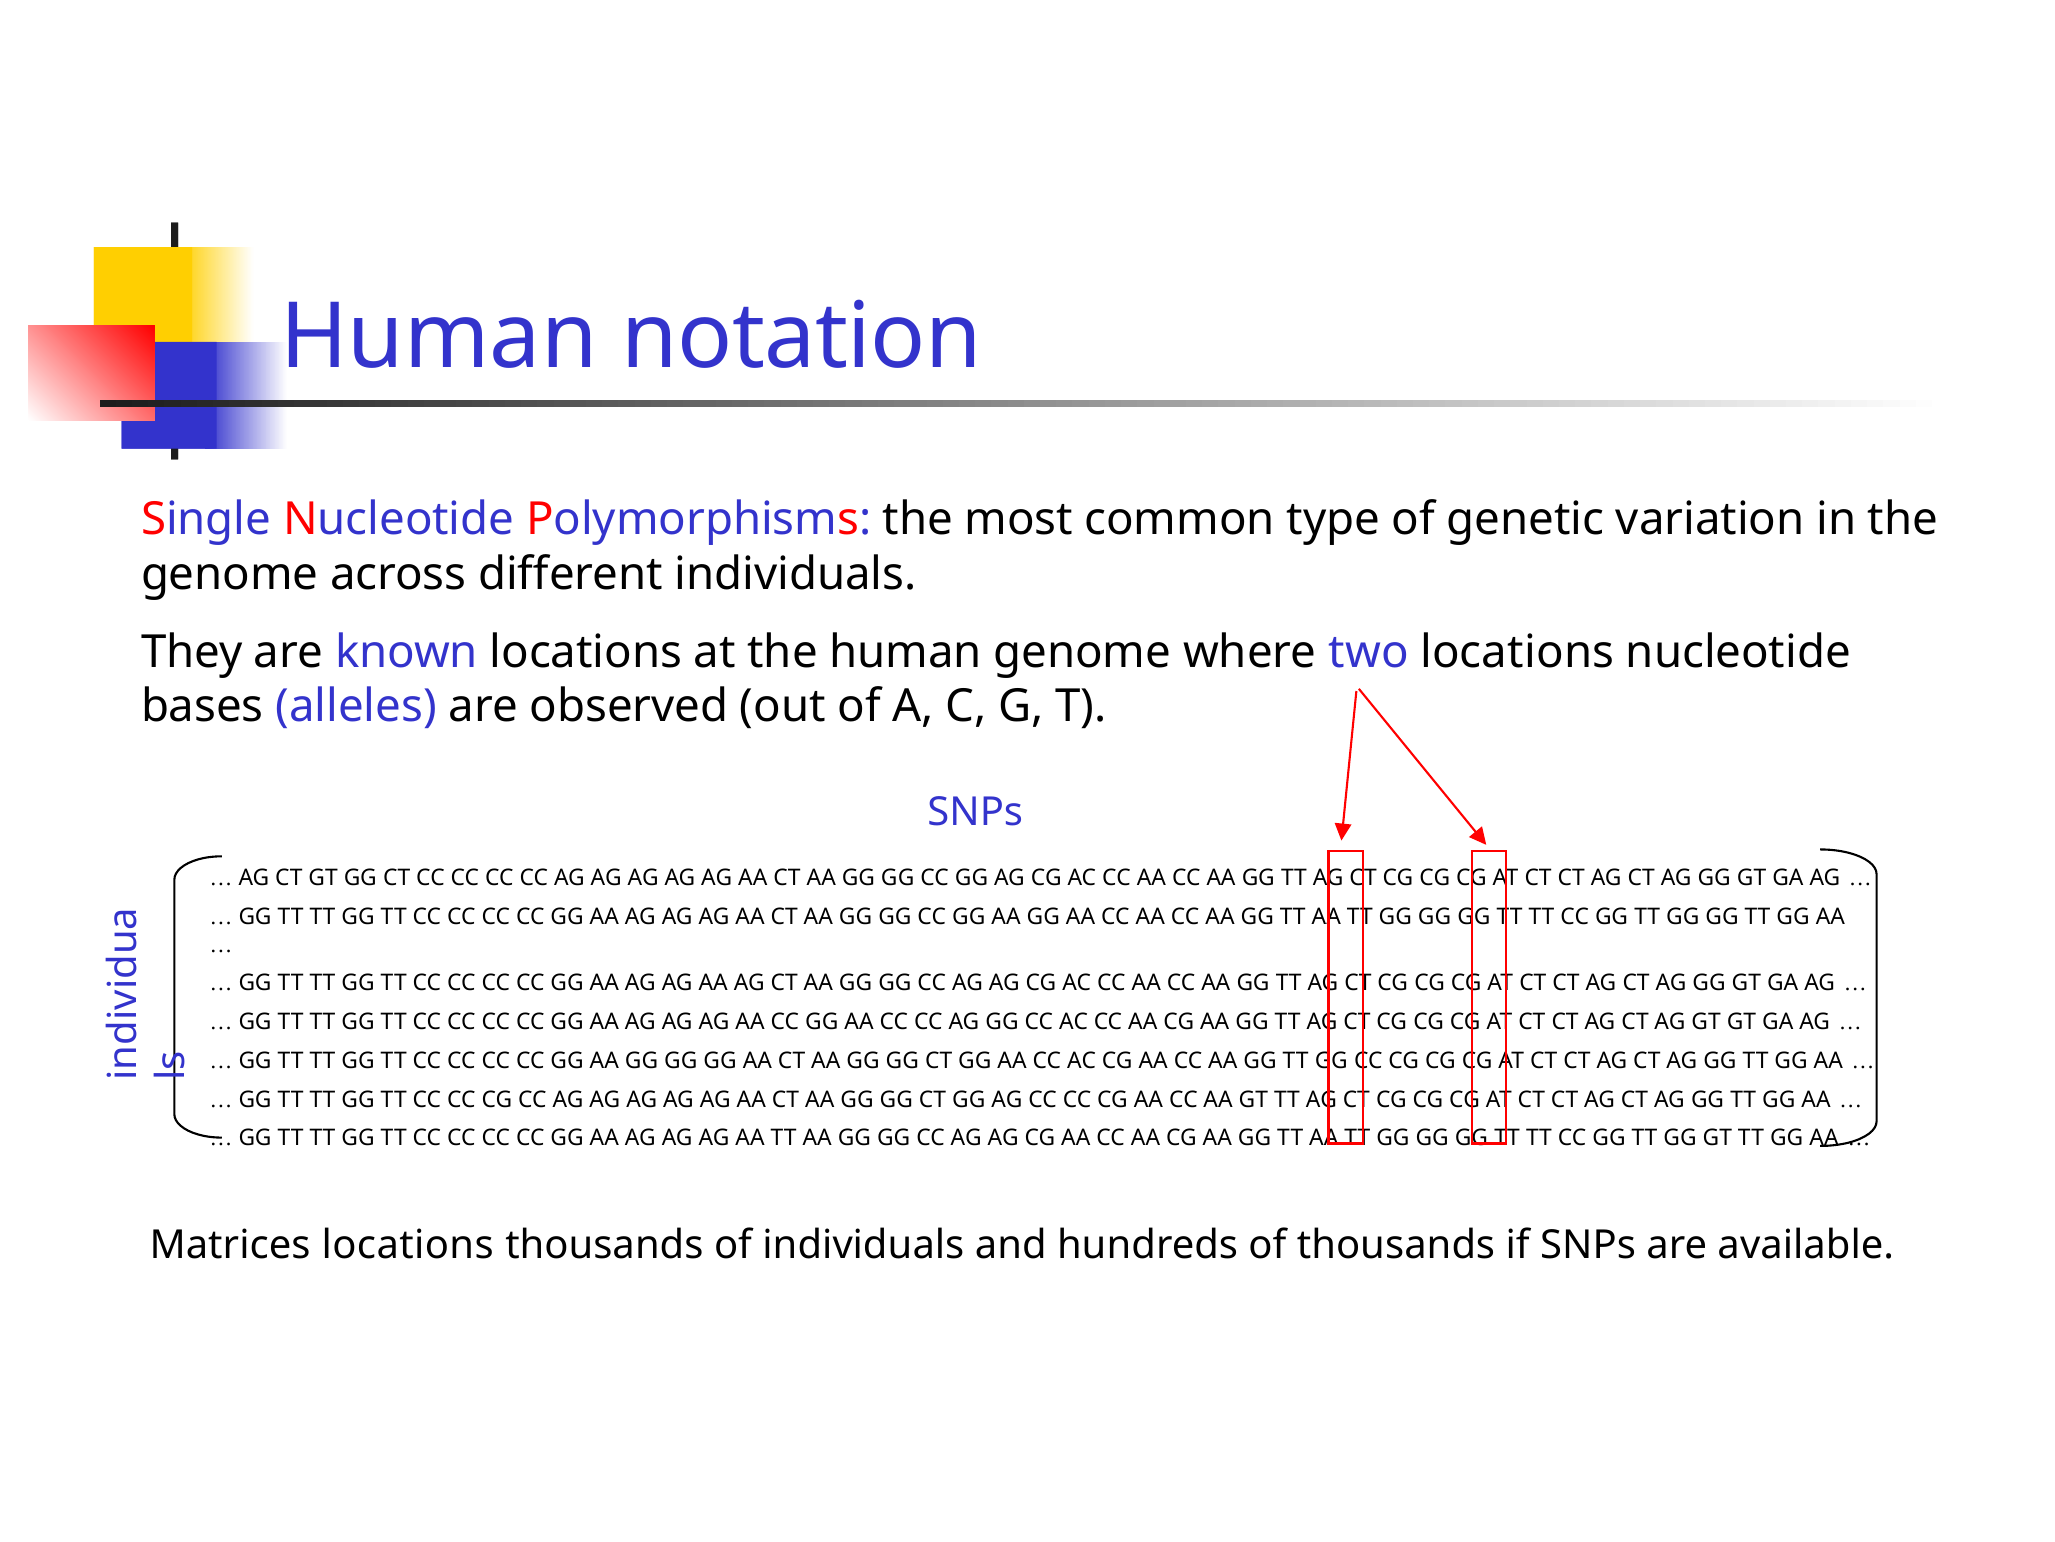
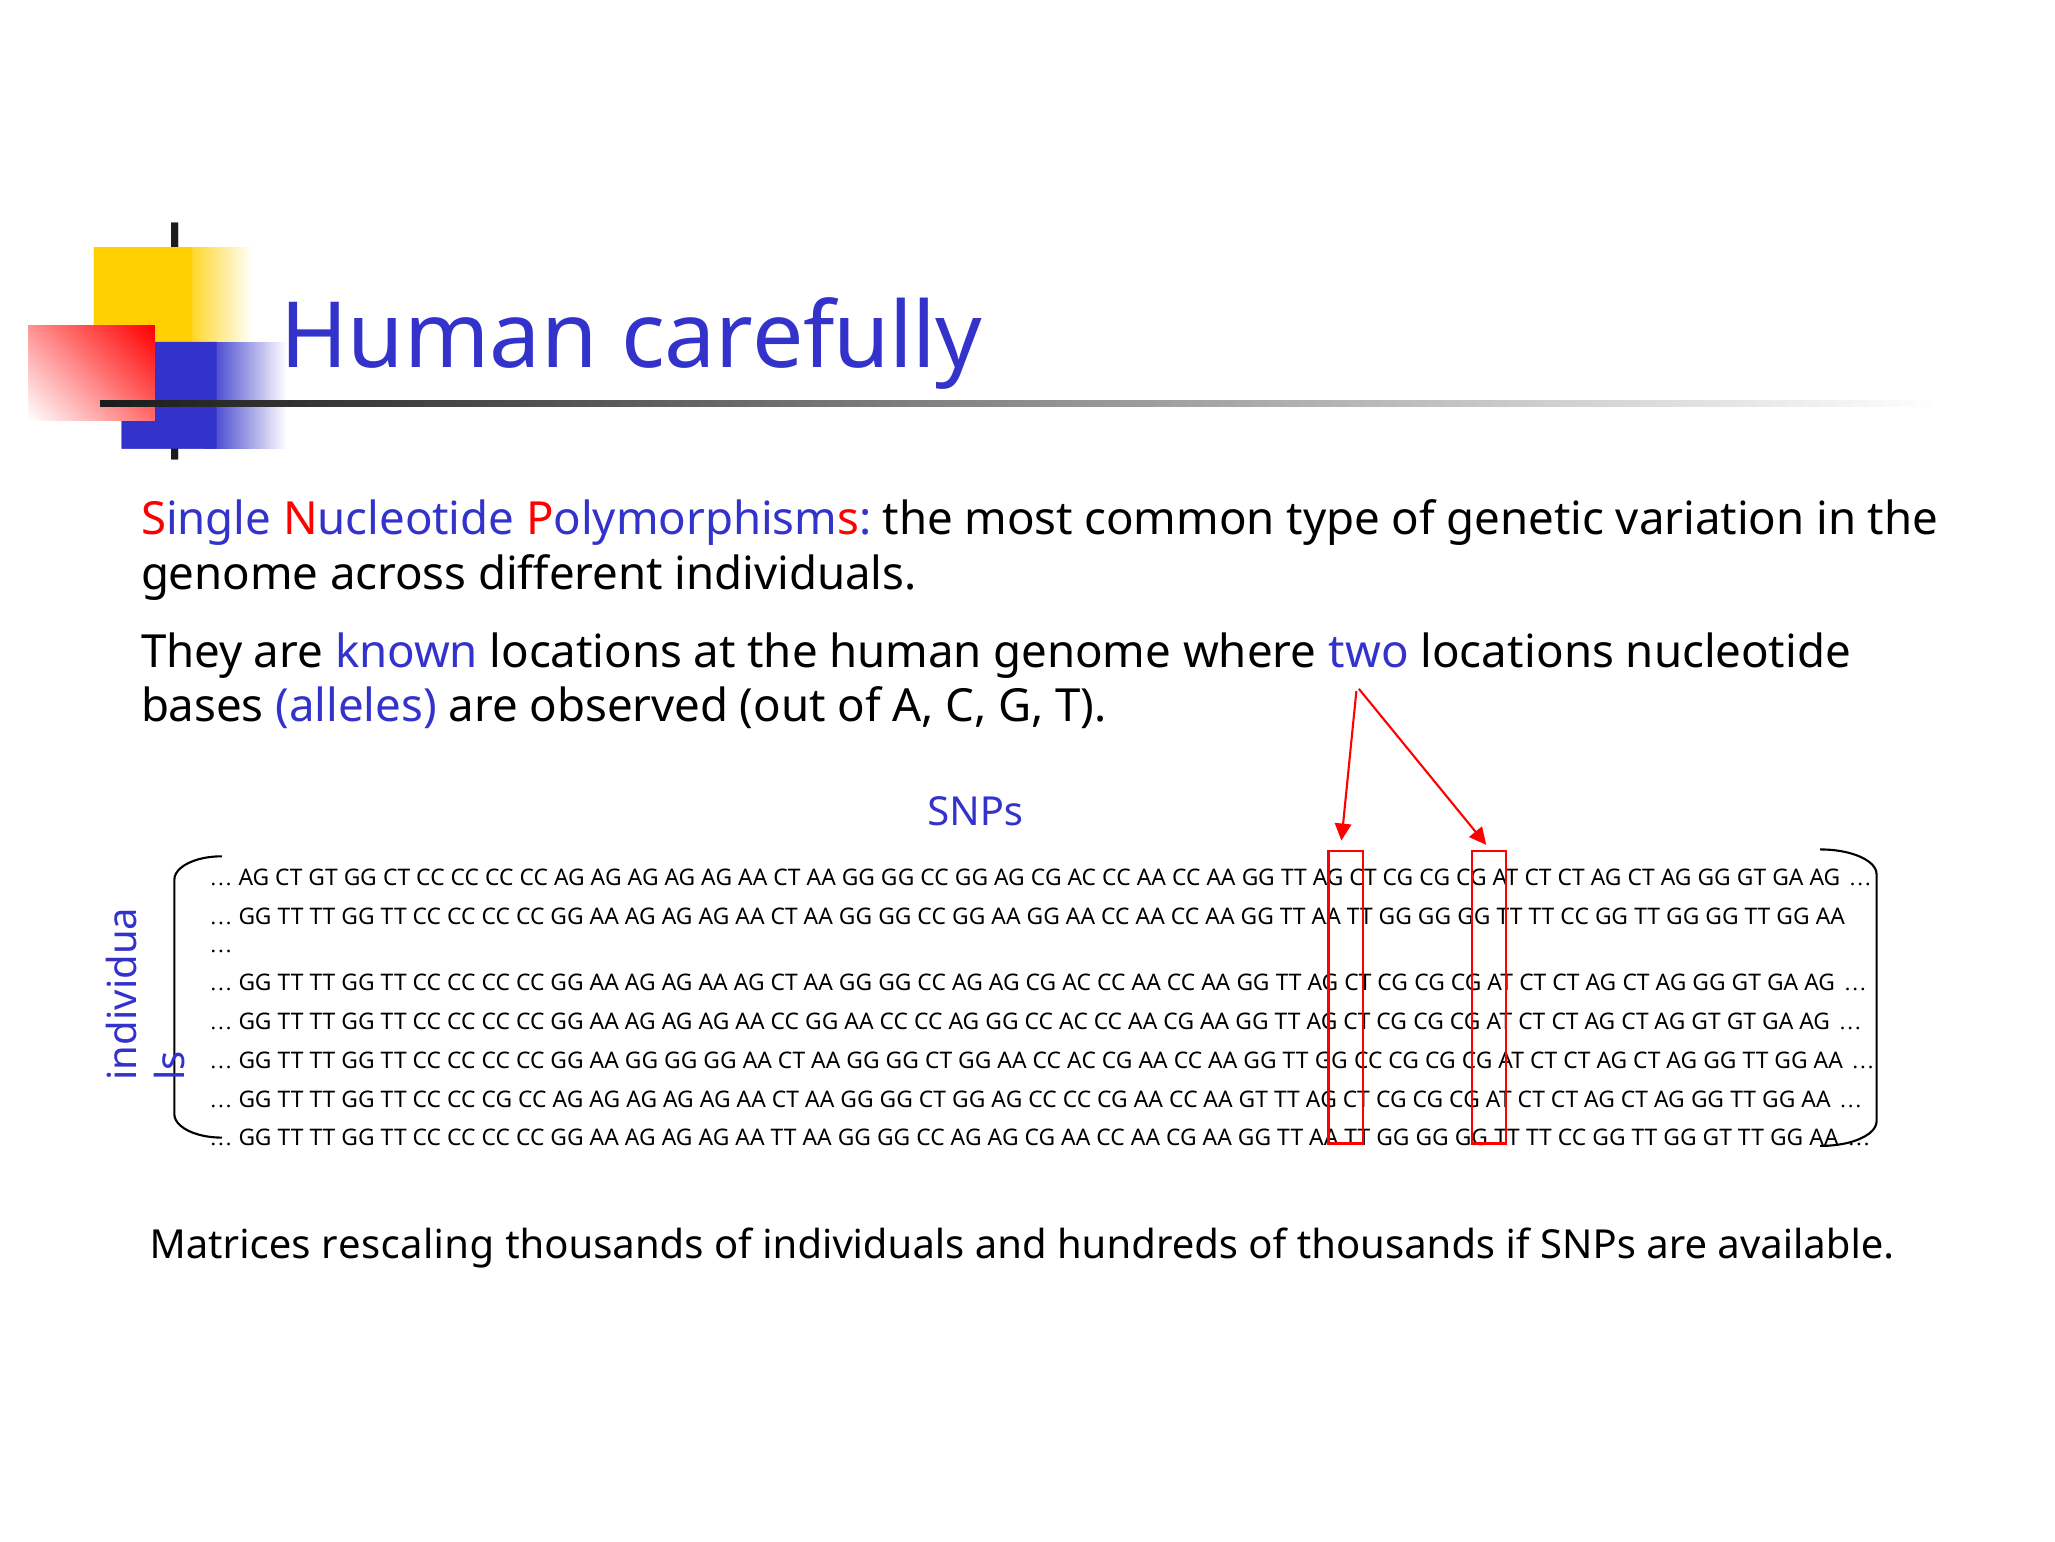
notation: notation -> carefully (802, 337)
Matrices locations: locations -> rescaling (408, 1245)
